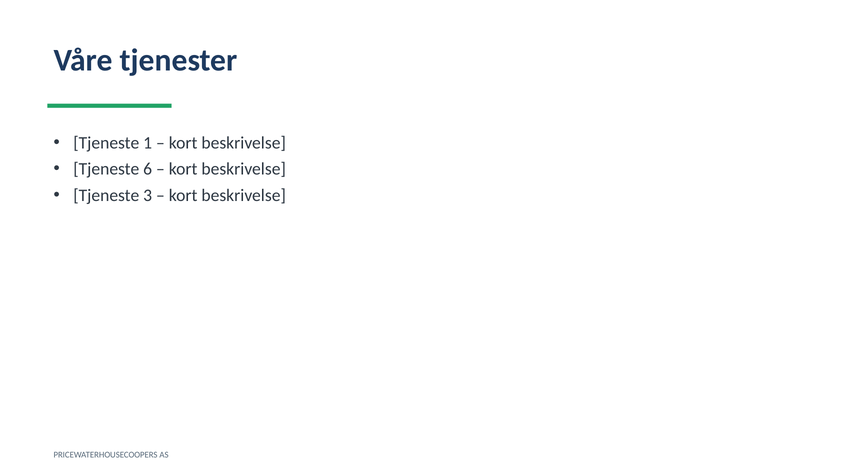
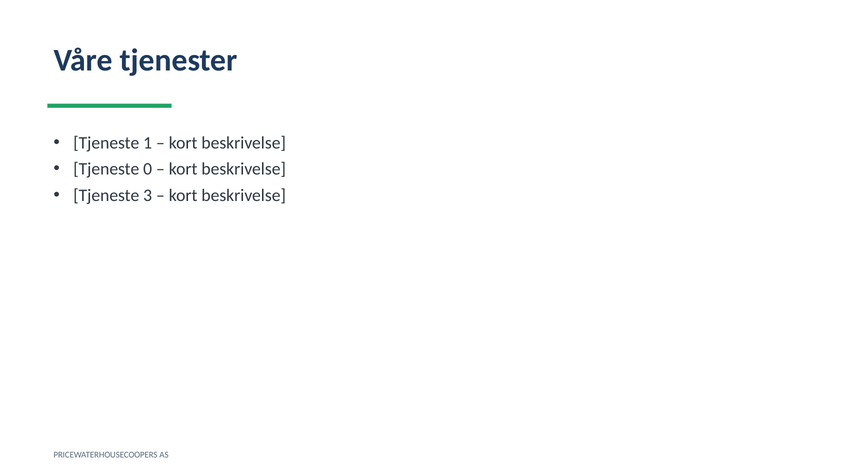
6: 6 -> 0 (148, 169)
